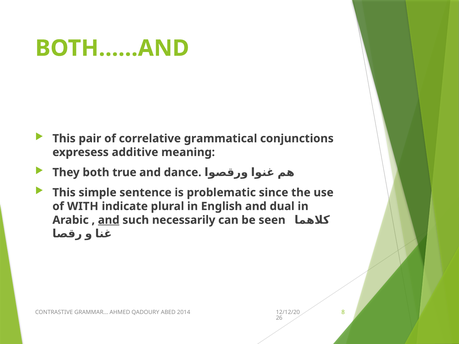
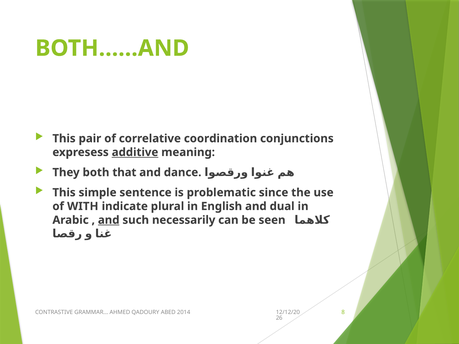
grammatical: grammatical -> coordination (221, 139)
additive underline: none -> present (135, 152)
true: true -> that (124, 173)
